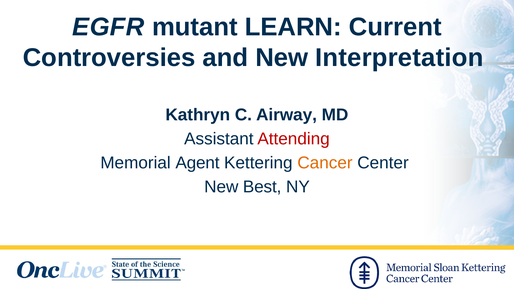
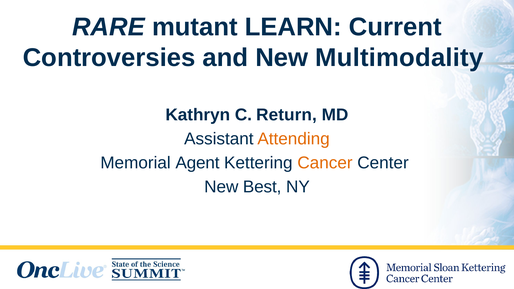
EGFR: EGFR -> RARE (108, 27)
Interpretation: Interpretation -> Multimodality (399, 58)
Airway: Airway -> Return (286, 115)
Attending colour: red -> orange (294, 139)
